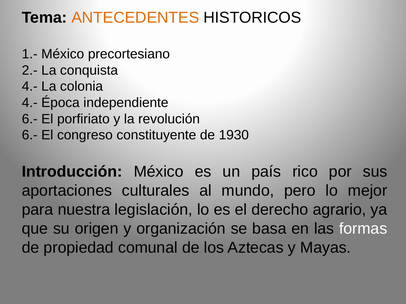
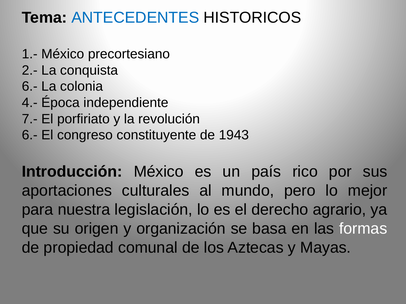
ANTECEDENTES colour: orange -> blue (135, 18)
4.-: 4.- -> 6.- (30, 87)
6.-: 6.- -> 7.- (30, 119)
1930: 1930 -> 1943 (234, 135)
